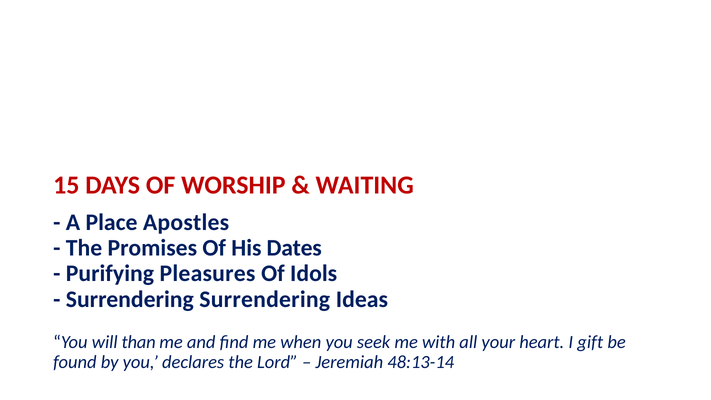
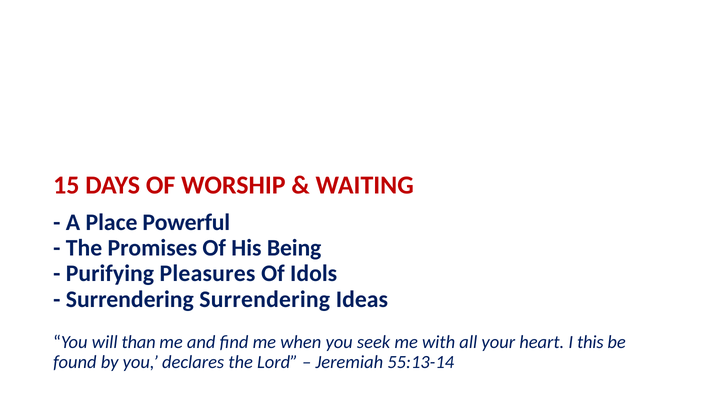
Apostles: Apostles -> Powerful (186, 222)
Dates: Dates -> Being (294, 248)
gift: gift -> this (590, 342)
48:13-14: 48:13-14 -> 55:13-14 (421, 362)
